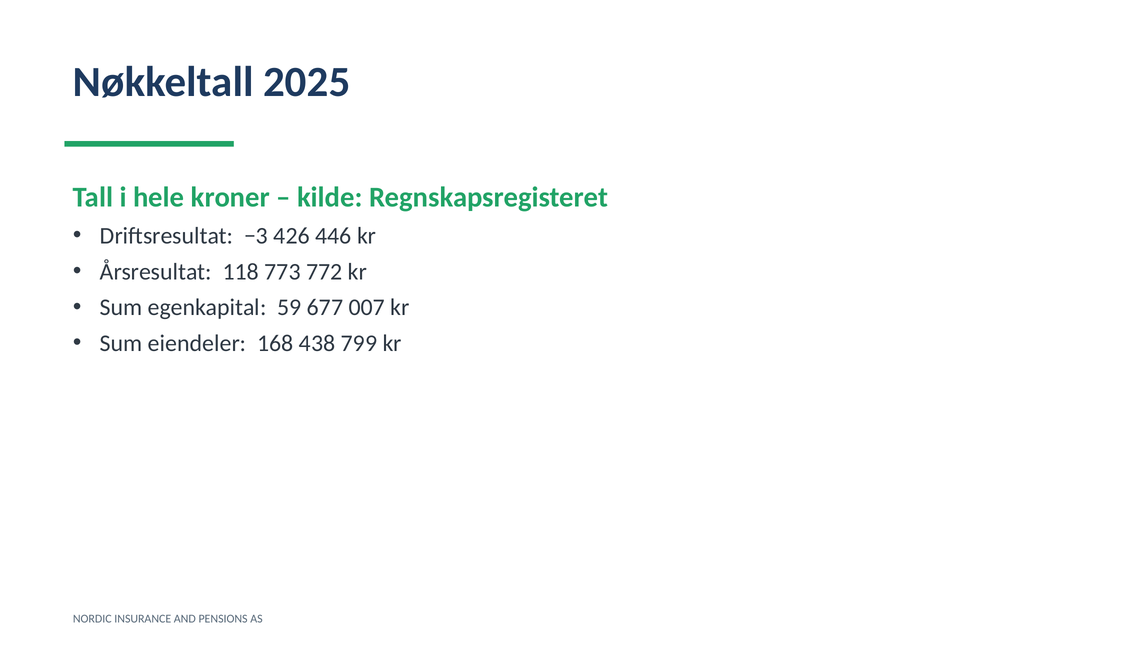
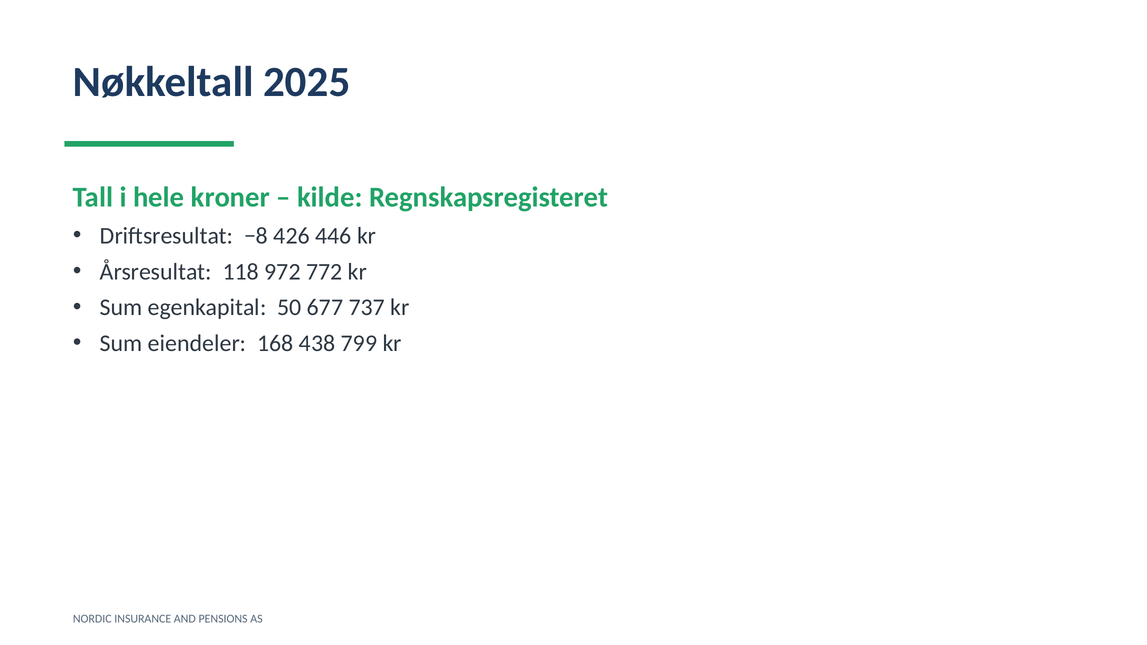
−3: −3 -> −8 (256, 236)
773: 773 -> 972 (282, 272)
59: 59 -> 50 (289, 308)
007: 007 -> 737 (367, 308)
